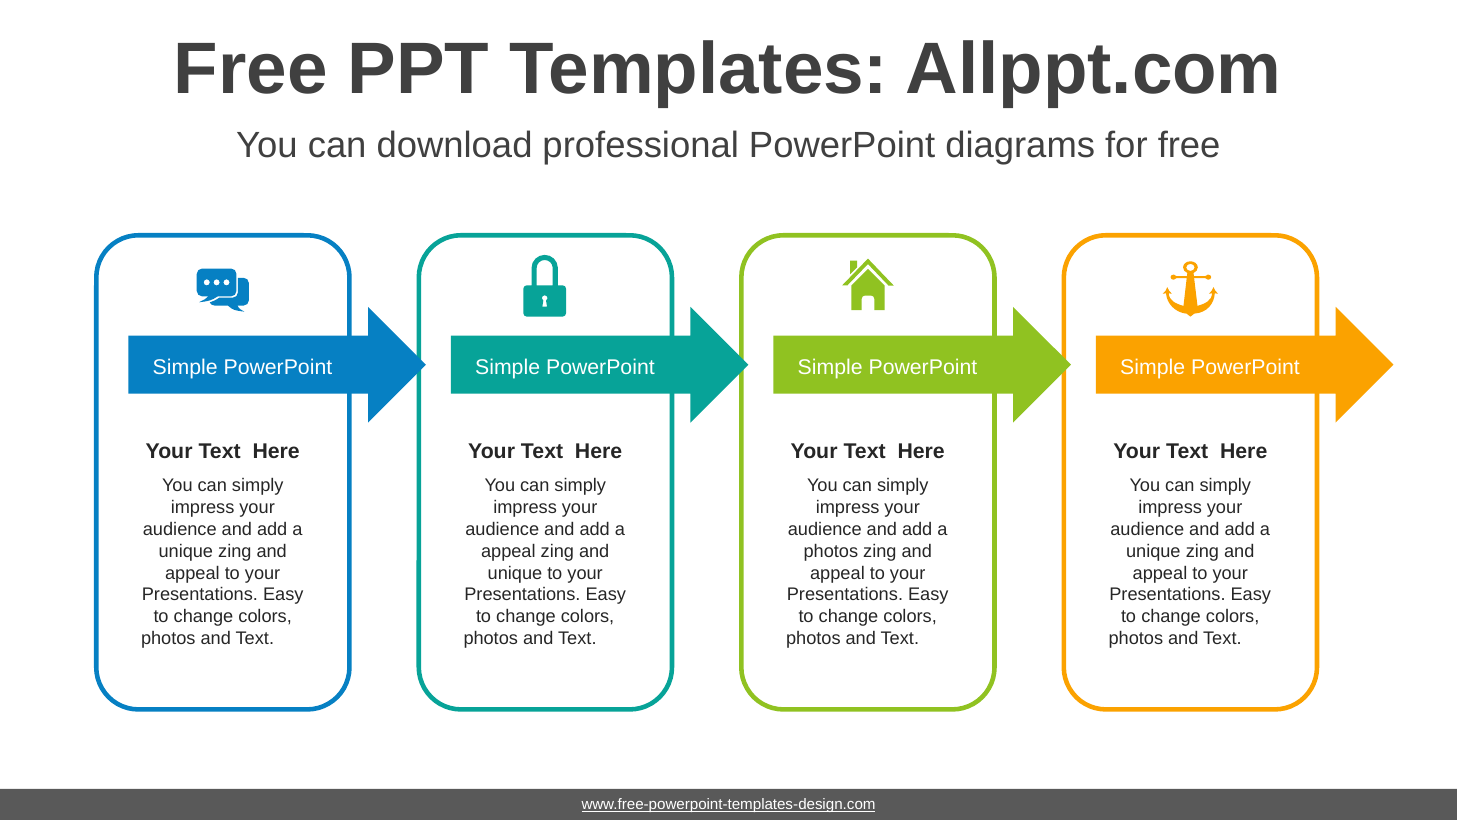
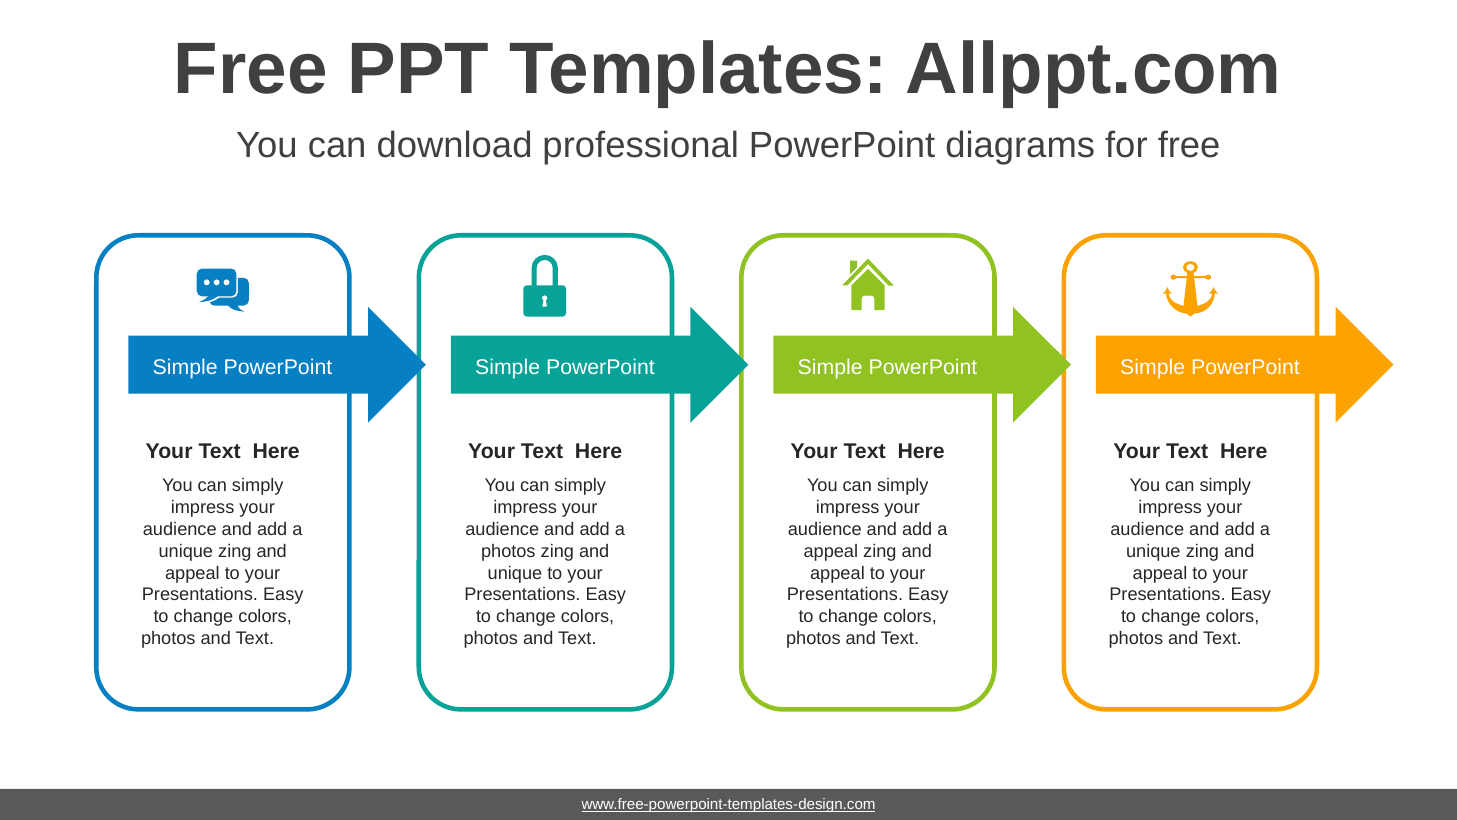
appeal: appeal -> photos (508, 551)
photos: photos -> appeal (831, 551)
